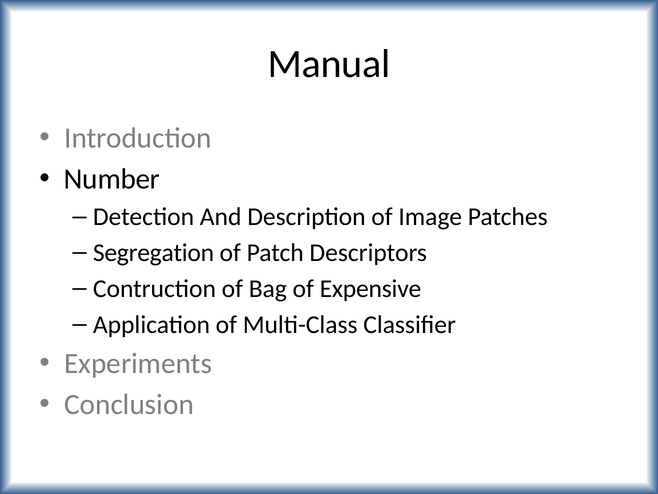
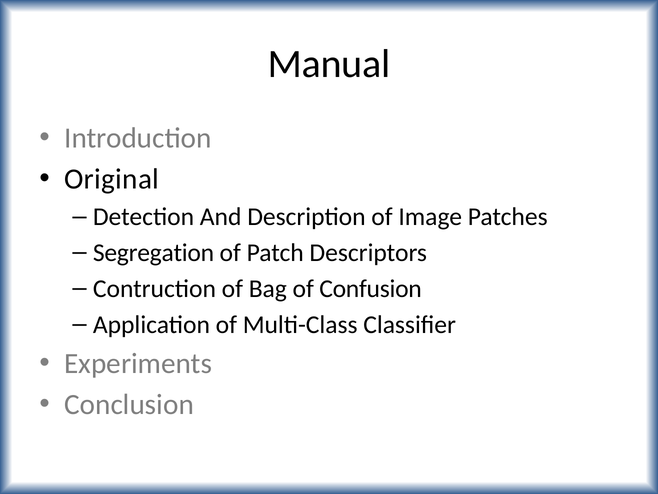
Number: Number -> Original (112, 179)
Expensive: Expensive -> Confusion (371, 288)
